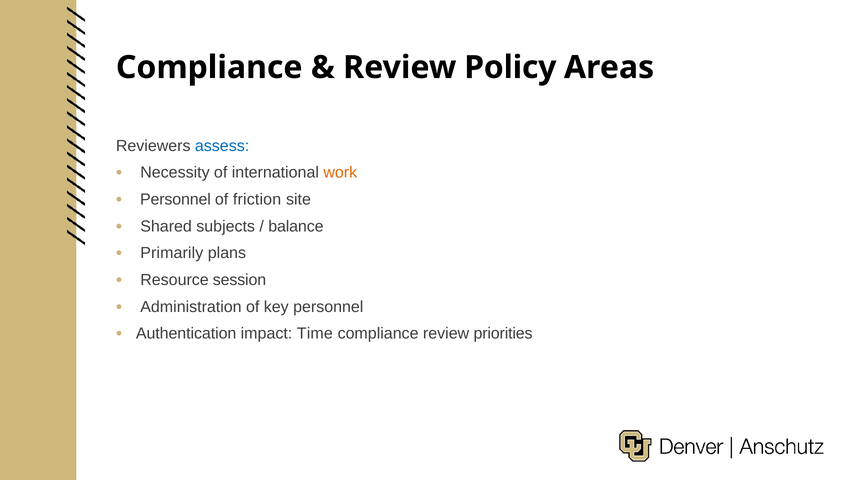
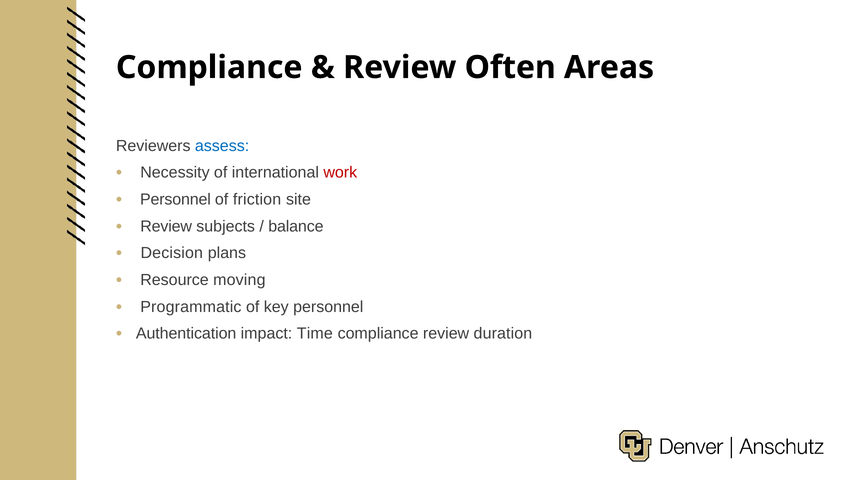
Policy: Policy -> Often (510, 68)
work colour: orange -> red (340, 173)
Shared: Shared -> Review (166, 227)
Primarily: Primarily -> Decision (172, 253)
session: session -> moving (239, 280)
Administration: Administration -> Programmatic (191, 307)
priorities: priorities -> duration (503, 334)
